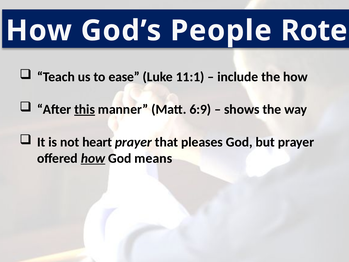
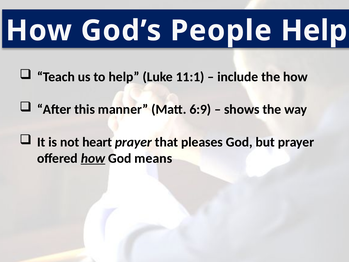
People Rote: Rote -> Help (314, 31)
to ease: ease -> help (124, 77)
this underline: present -> none (85, 109)
